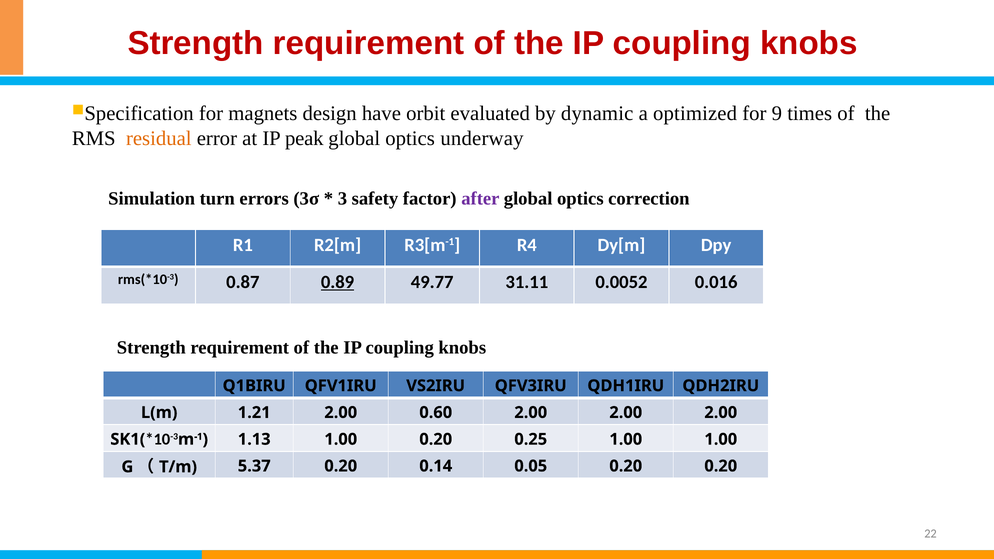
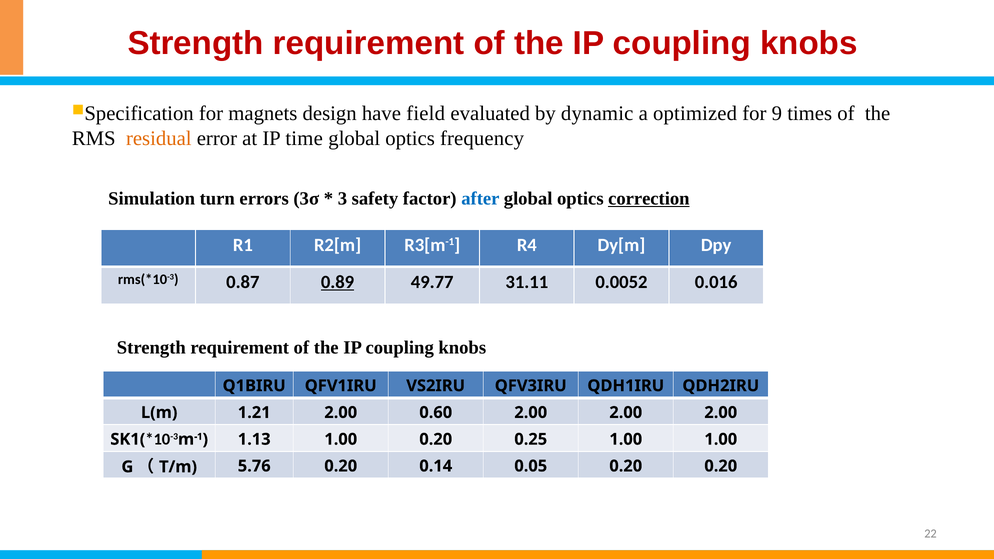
orbit: orbit -> field (426, 113)
peak: peak -> time (304, 138)
underway: underway -> frequency (482, 138)
after colour: purple -> blue (480, 198)
correction underline: none -> present (649, 198)
5.37: 5.37 -> 5.76 (254, 466)
